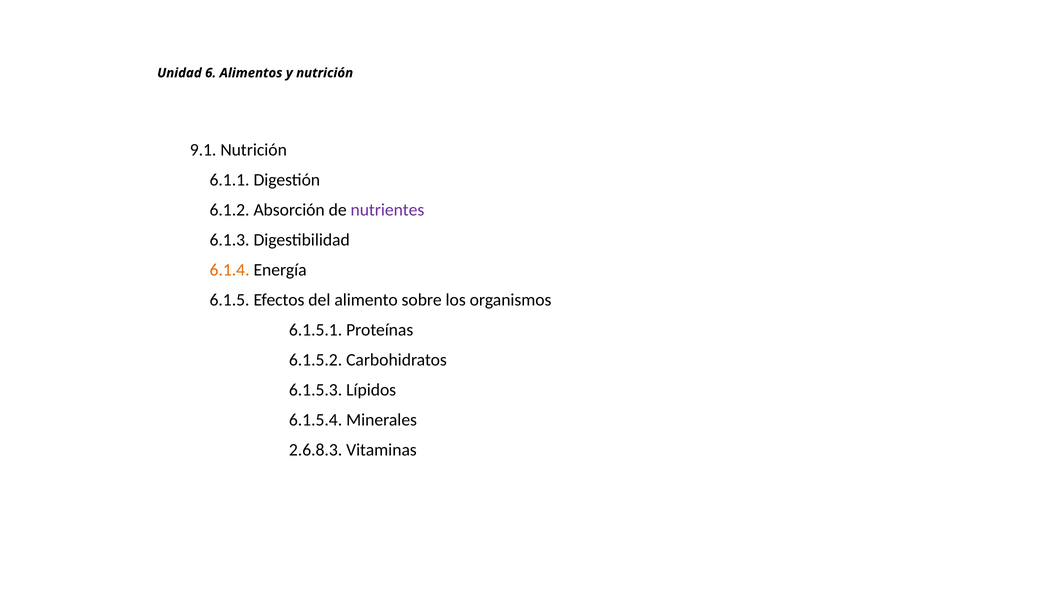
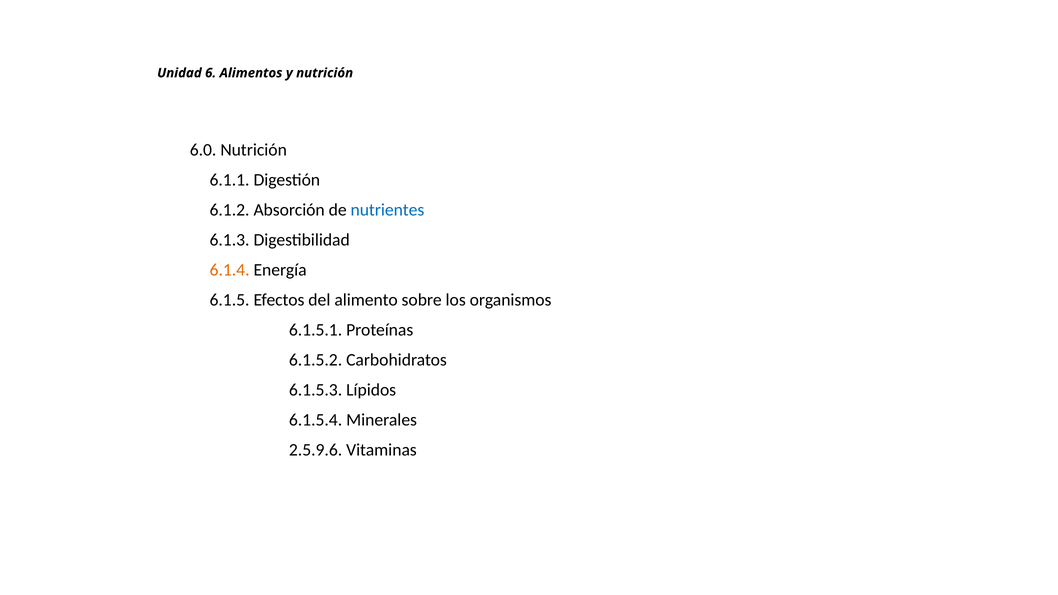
9.1: 9.1 -> 6.0 (203, 150)
nutrientes colour: purple -> blue (387, 210)
2.6.8.3: 2.6.8.3 -> 2.5.9.6 (316, 450)
